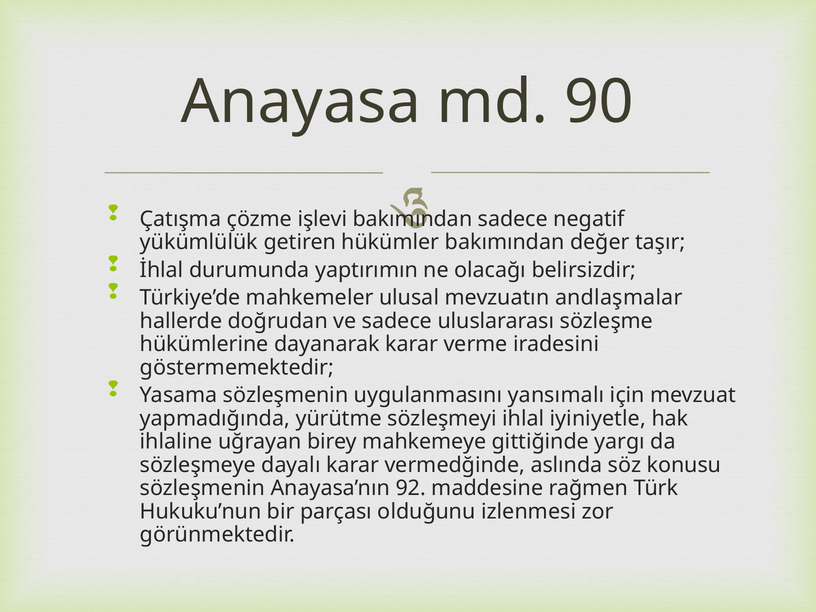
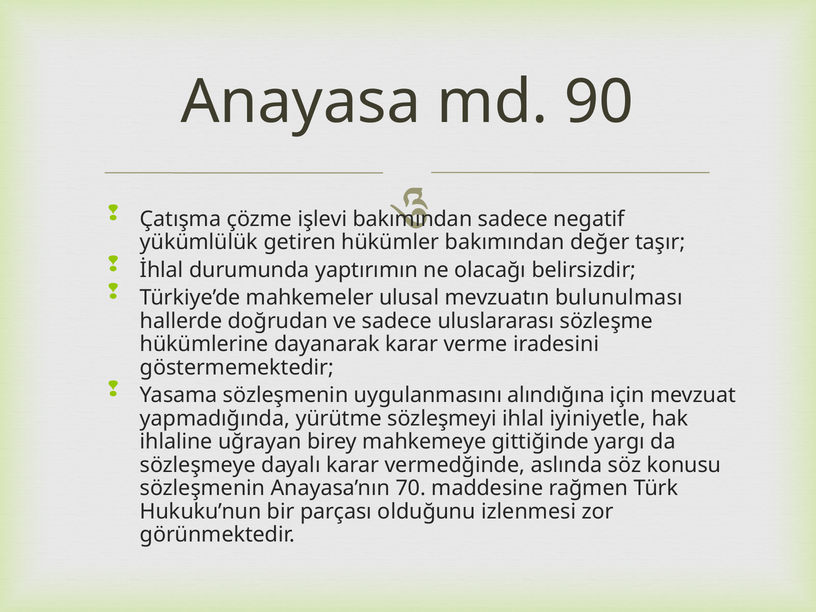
andlaşmalar: andlaşmalar -> bulunulması (619, 298)
yansımalı: yansımalı -> alındığına (556, 395)
92: 92 -> 70 (411, 488)
